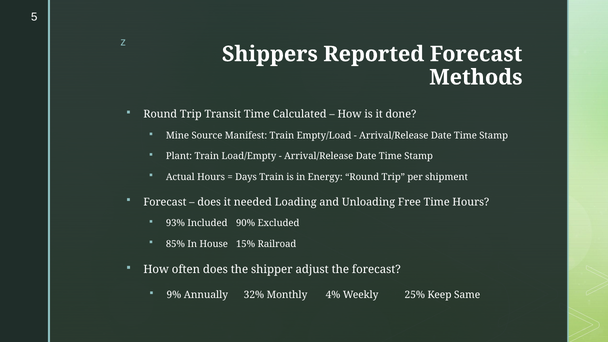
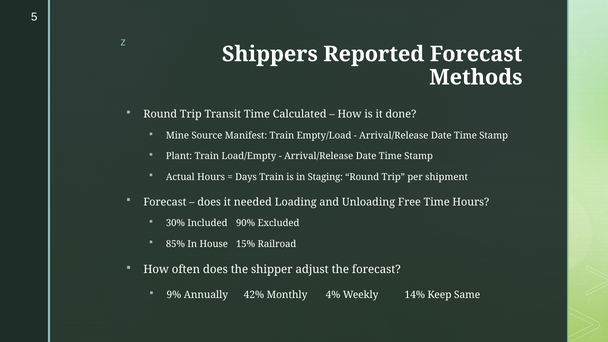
Energy: Energy -> Staging (325, 177)
93%: 93% -> 30% (175, 223)
32%: 32% -> 42% (254, 295)
25%: 25% -> 14% (415, 295)
